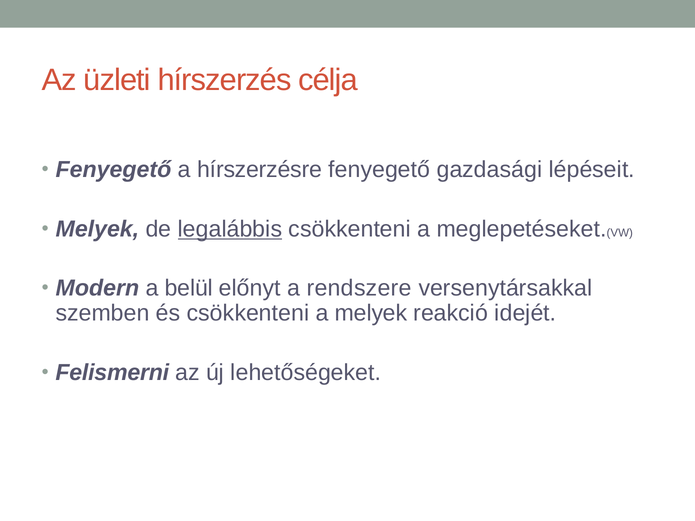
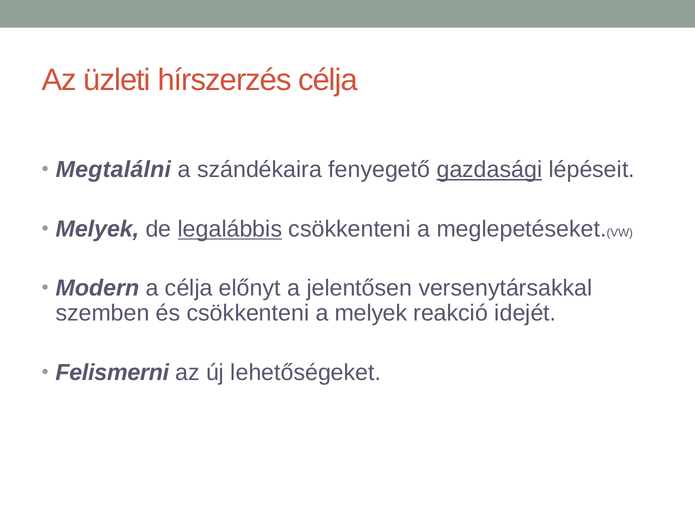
Fenyegető: Fenyegető -> Megtalálni (113, 170)
hírszerzésre: hírszerzésre -> szándékaira (260, 170)
gazdasági underline: none -> present (489, 170)
a belül: belül -> célja (189, 288)
rendszere: rendszere -> jelentősen (359, 288)
